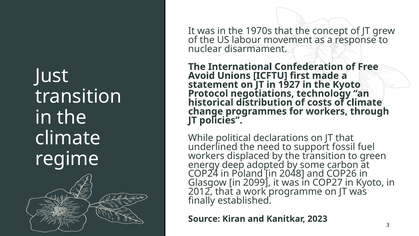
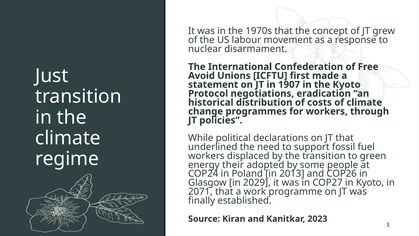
1927: 1927 -> 1907 (289, 85)
technology: technology -> eradication (324, 93)
deep: deep -> their (233, 165)
carbon: carbon -> people (343, 165)
2048: 2048 -> 2013 (292, 174)
2099: 2099 -> 2029 (257, 182)
2012: 2012 -> 2071 (200, 191)
